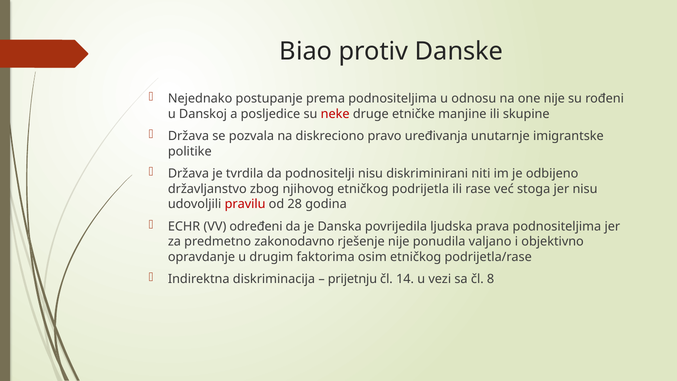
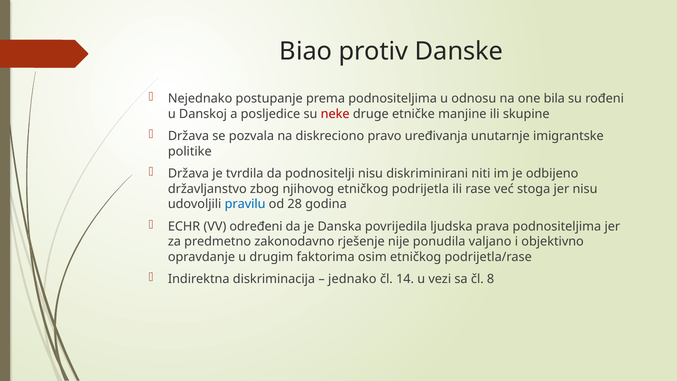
one nije: nije -> bila (554, 99)
pravilu colour: red -> blue (245, 204)
prijetnju: prijetnju -> jednako (352, 279)
